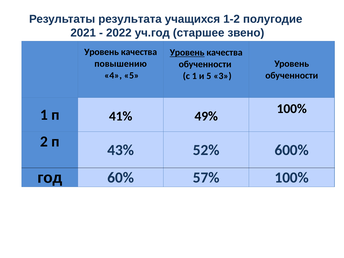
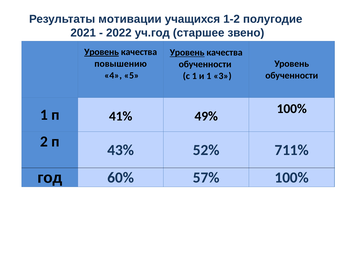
результата: результата -> мотивации (130, 19)
Уровень underline: none -> present (102, 52)
и 5: 5 -> 1 (209, 76)
600%: 600% -> 711% (292, 150)
